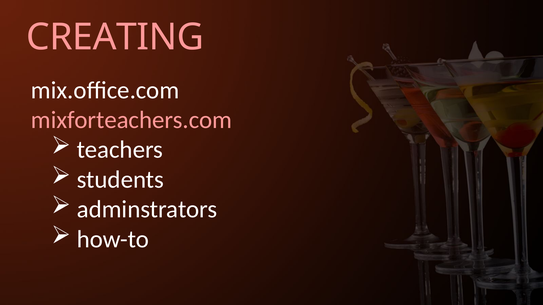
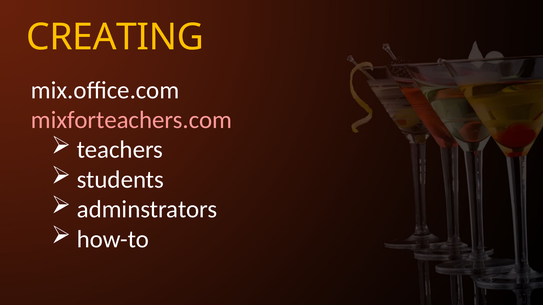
CREATING colour: pink -> yellow (115, 37)
